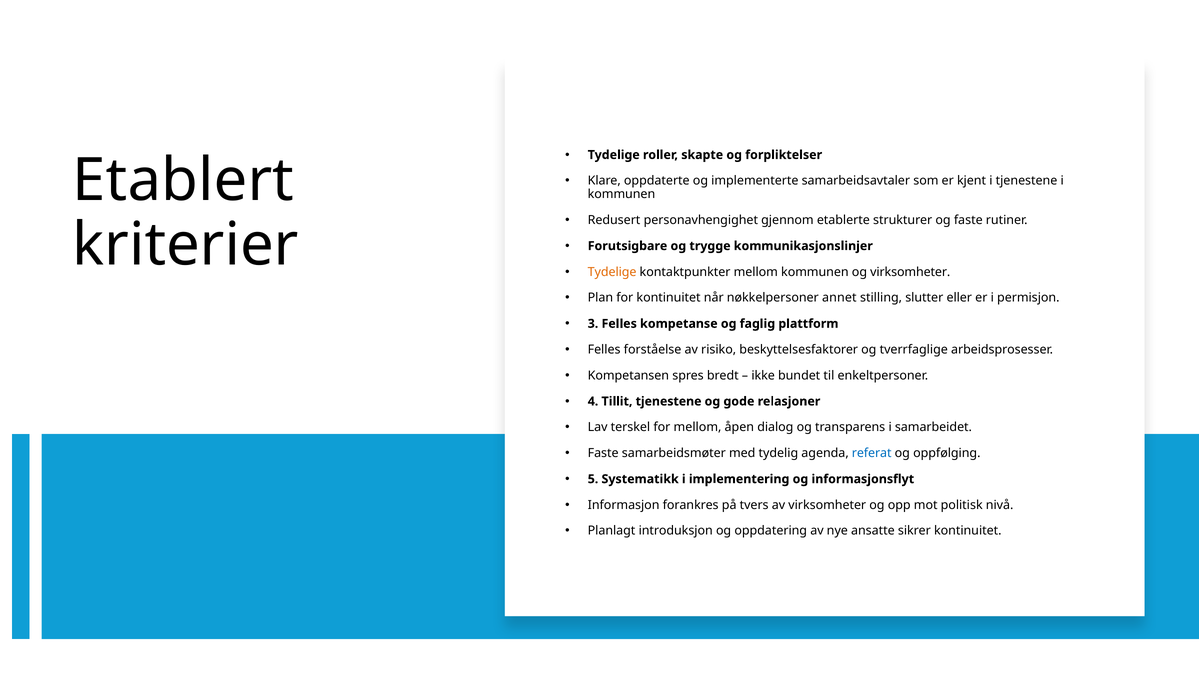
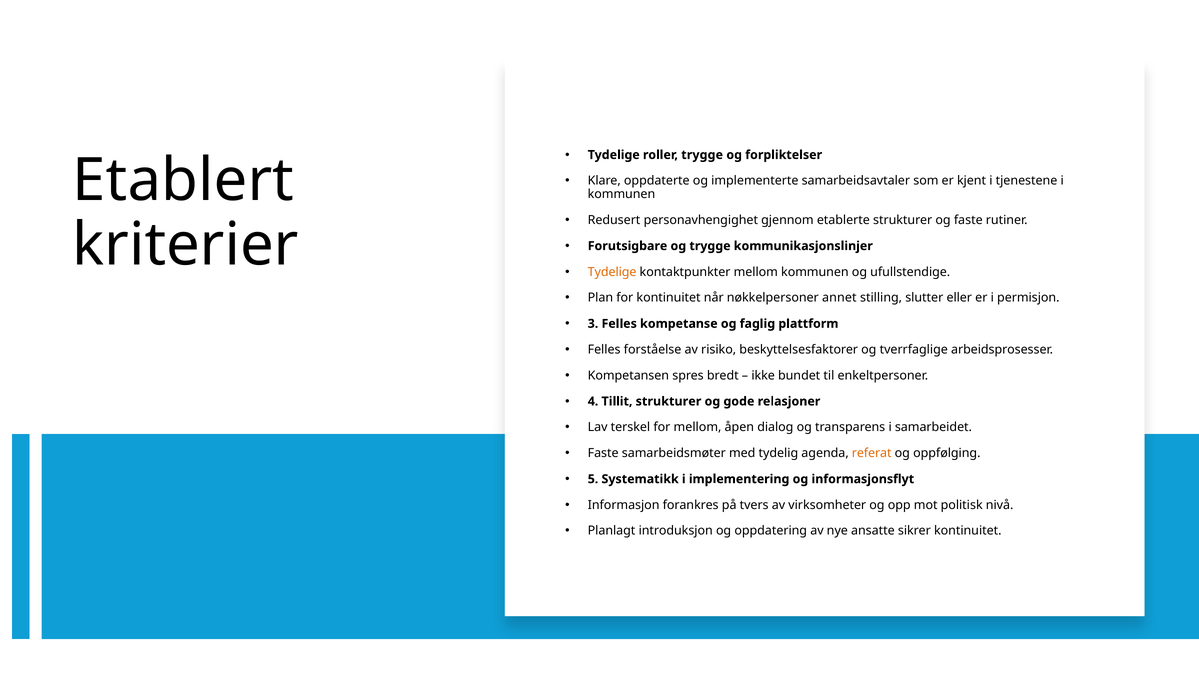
roller skapte: skapte -> trygge (702, 155)
og virksomheter: virksomheter -> ufullstendige (910, 272)
Tillit tjenestene: tjenestene -> strukturer (668, 402)
referat colour: blue -> orange (872, 453)
